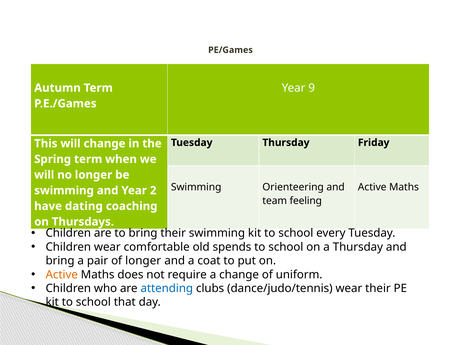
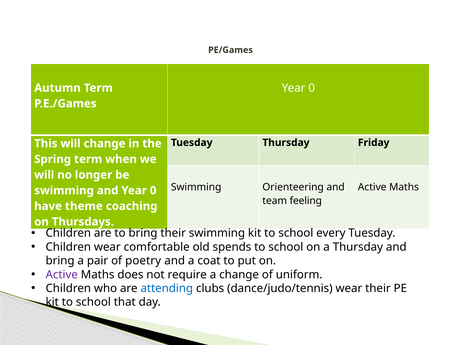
9: 9 -> 0 (312, 88)
and Year 2: 2 -> 0 (153, 190)
dating: dating -> theme (84, 206)
of longer: longer -> poetry (143, 261)
Active colour: orange -> purple (62, 275)
